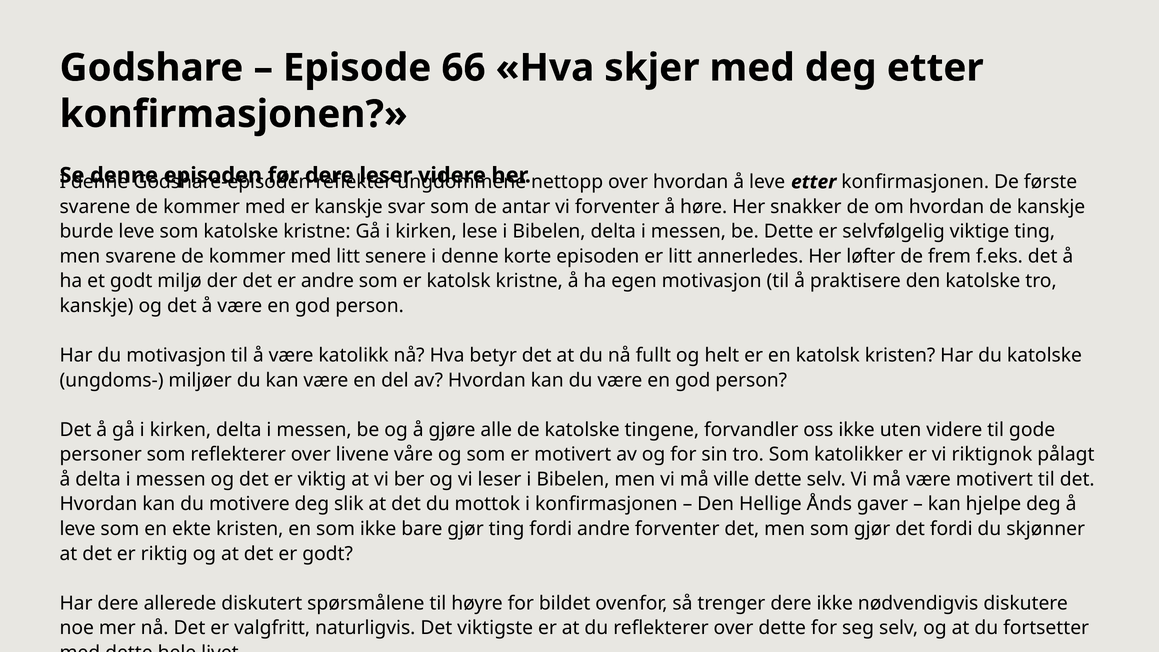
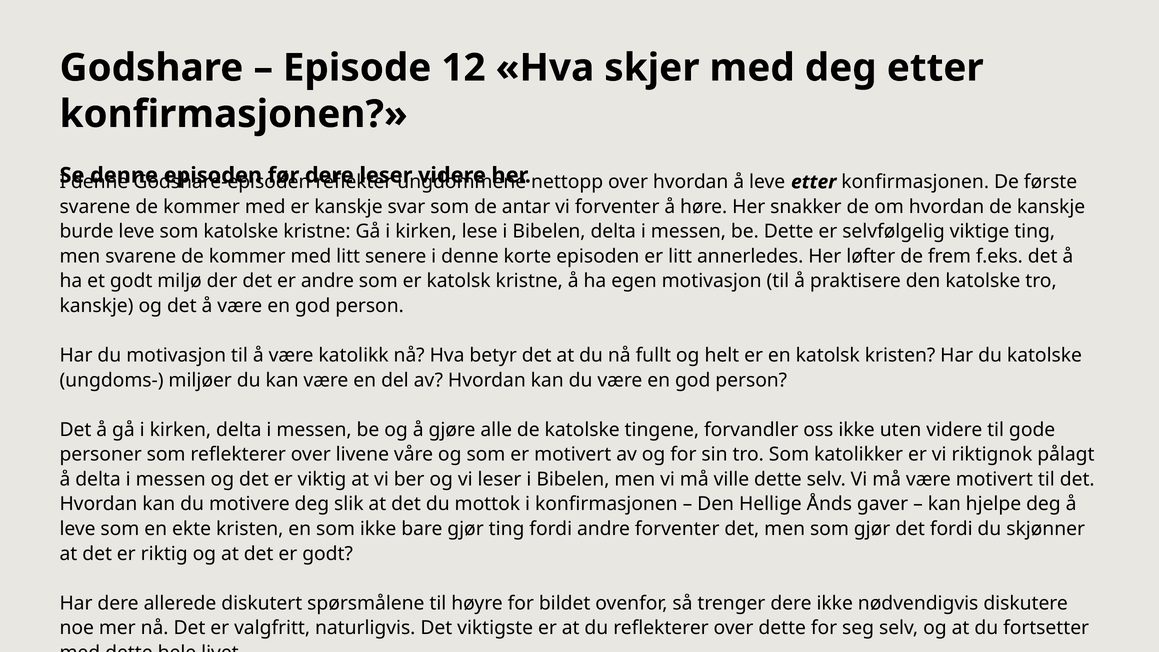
66: 66 -> 12 (464, 68)
